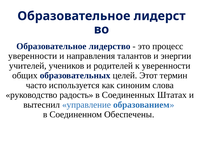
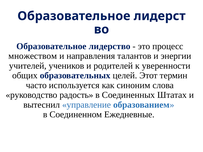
уверенности: уверенности -> множеством (33, 56)
Обеспечены: Обеспечены -> Ежедневные (129, 115)
